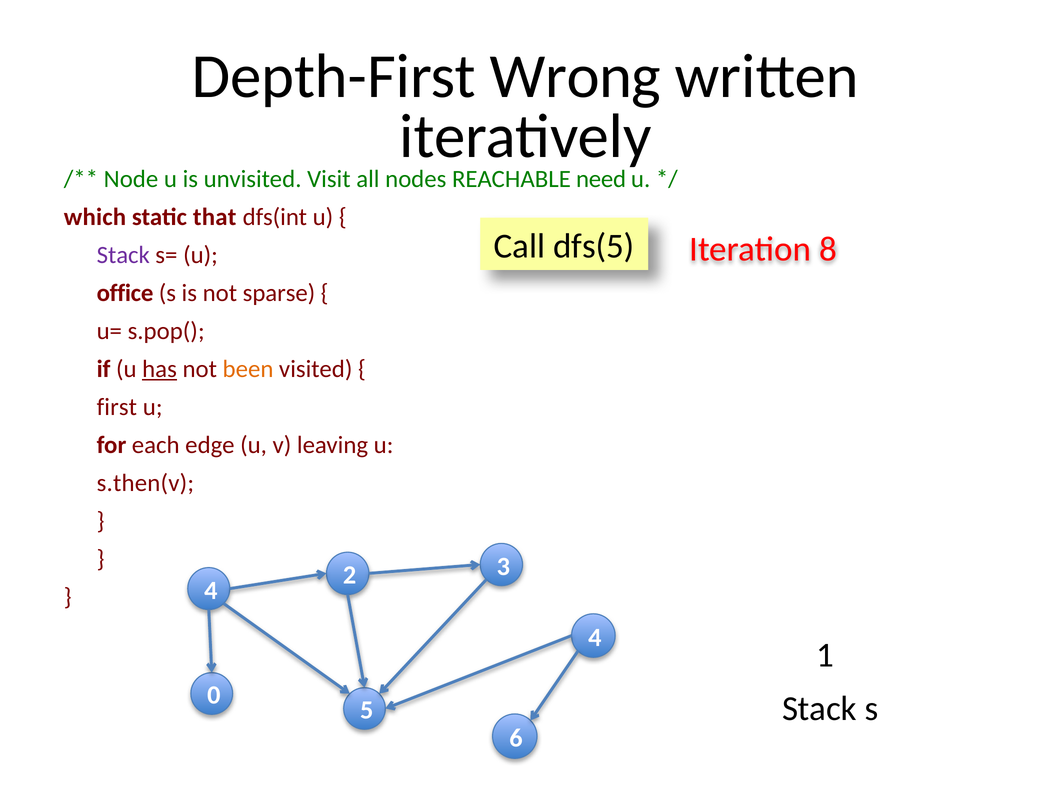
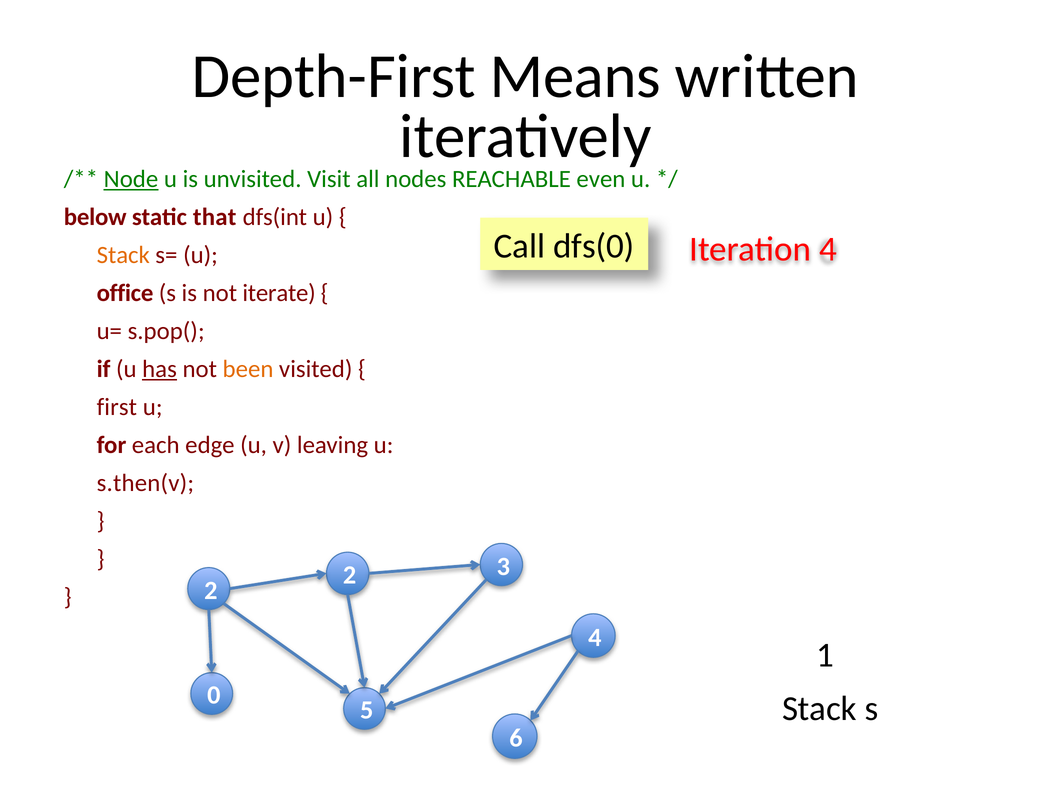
Wrong: Wrong -> Means (575, 77)
Node underline: none -> present (131, 179)
need: need -> even (601, 179)
which: which -> below (95, 217)
dfs(5: dfs(5 -> dfs(0 (594, 246)
Iteration 8: 8 -> 4 (828, 249)
Stack colour: purple -> orange (123, 255)
sparse: sparse -> iterate (279, 293)
4: 4 -> 2 (211, 591)
